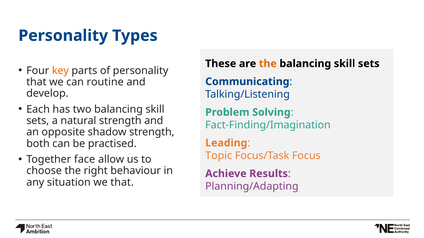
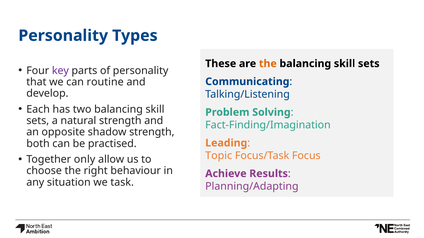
key colour: orange -> purple (60, 71)
face: face -> only (85, 160)
we that: that -> task (122, 183)
